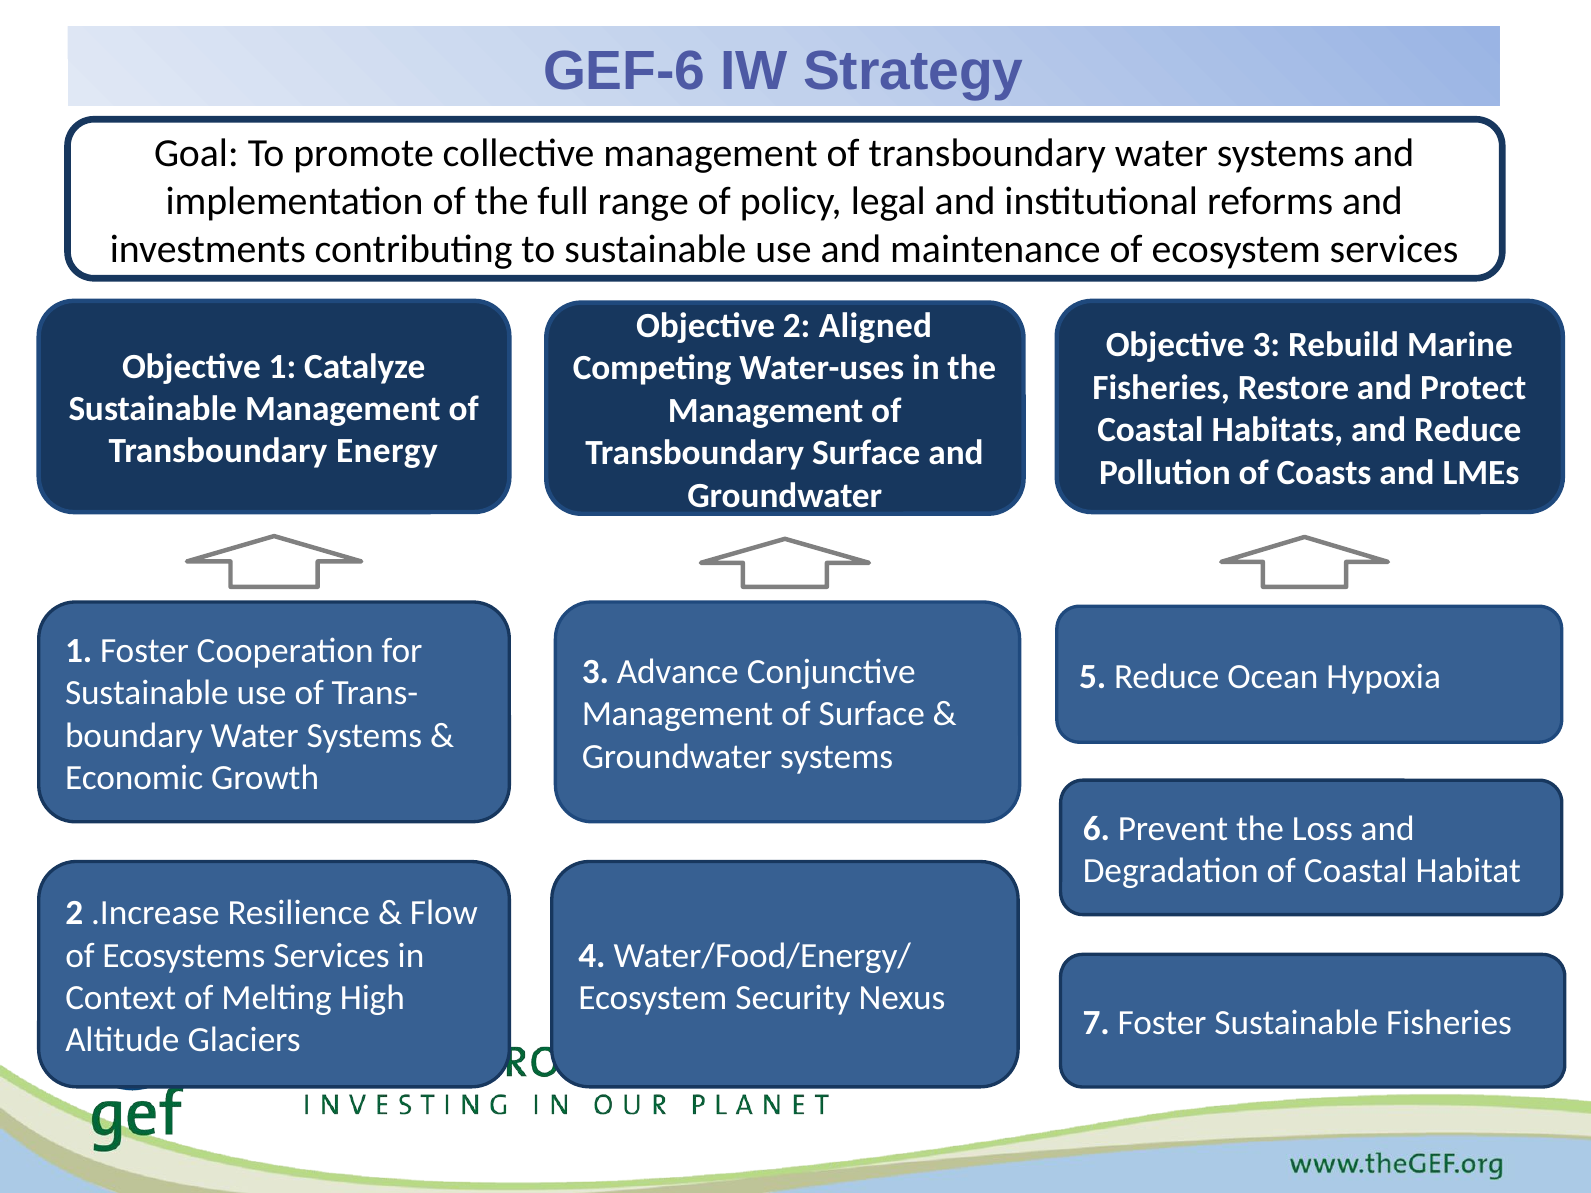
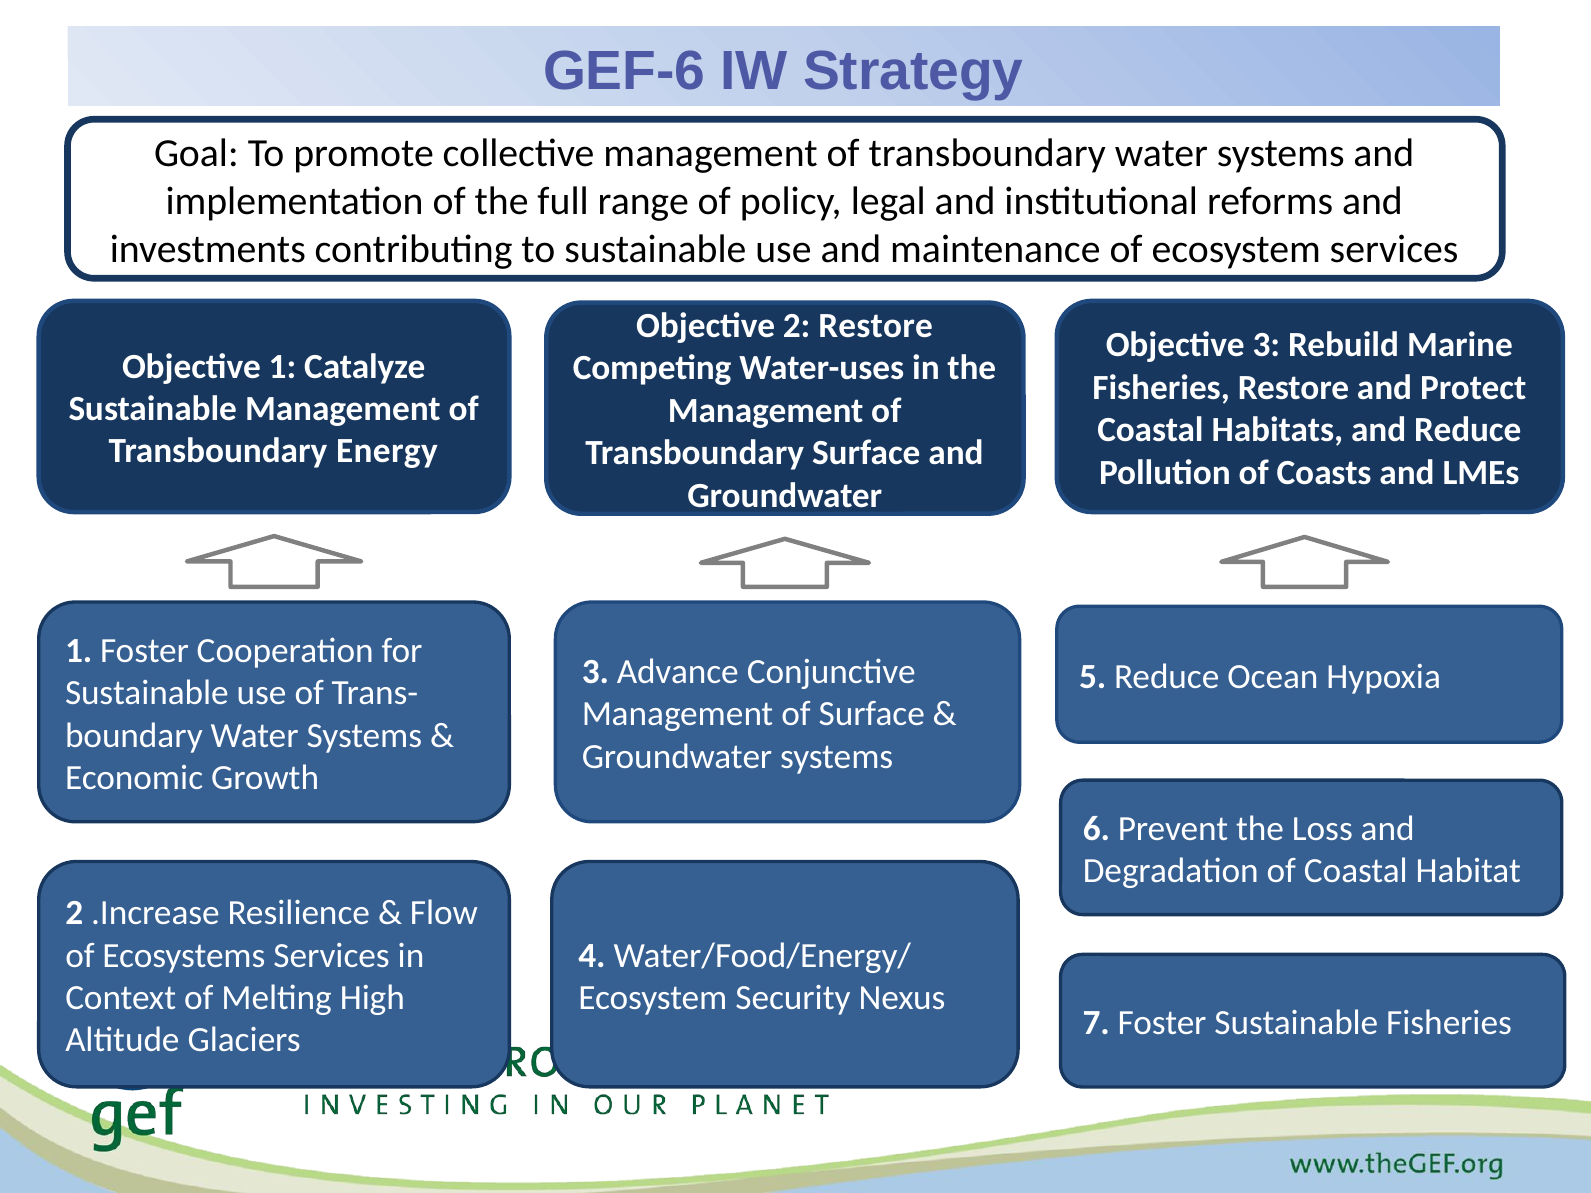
2 Aligned: Aligned -> Restore (876, 326)
